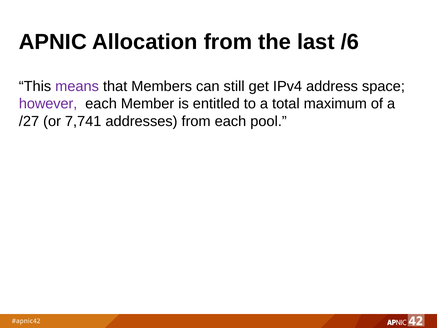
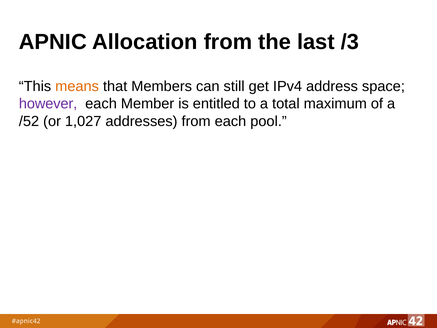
/6: /6 -> /3 (350, 42)
means colour: purple -> orange (77, 86)
/27: /27 -> /52 (29, 121)
7,741: 7,741 -> 1,027 (83, 121)
